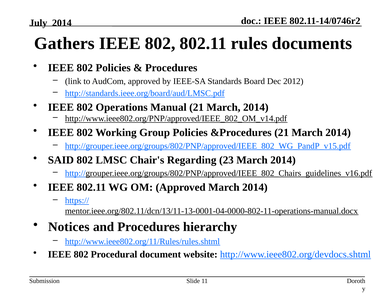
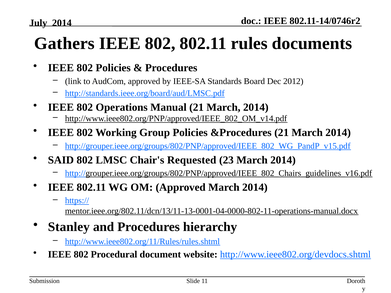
Regarding: Regarding -> Requested (192, 160)
Notices: Notices -> Stanley (69, 227)
